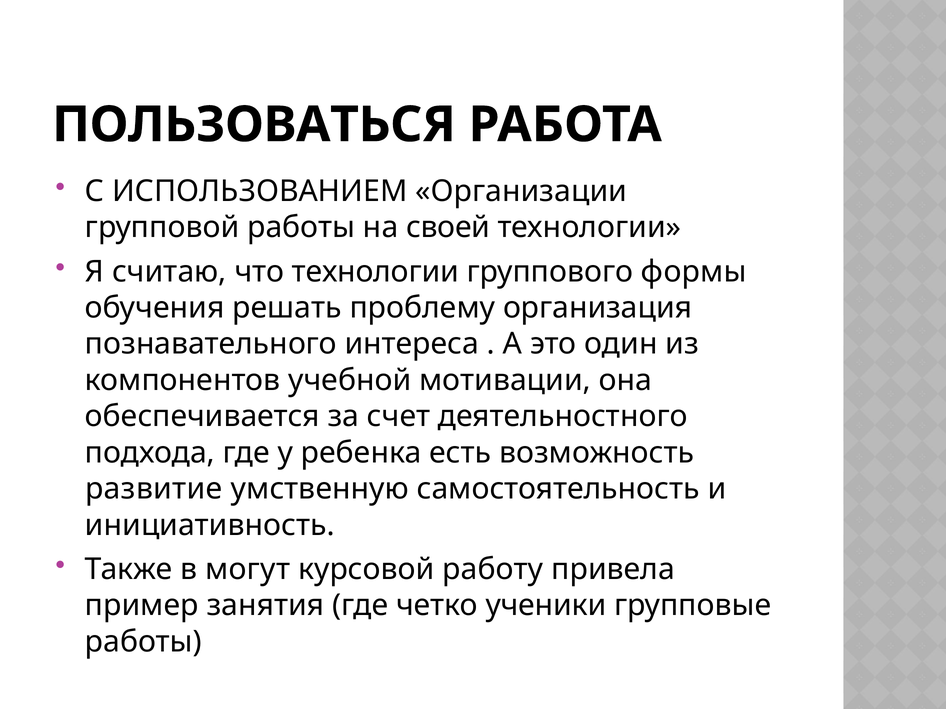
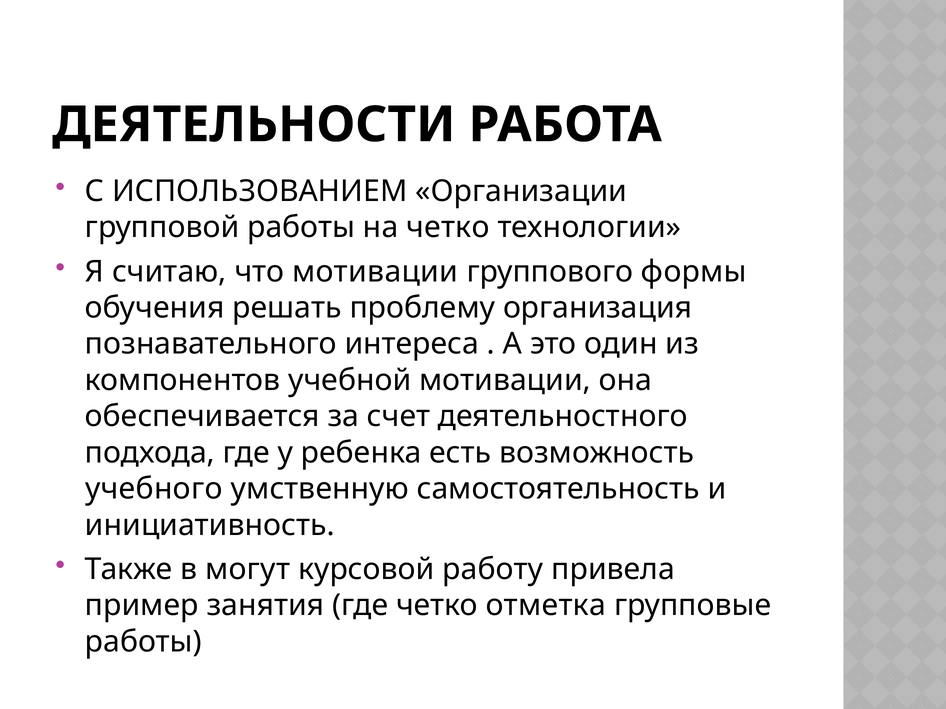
ПОЛЬЗОВАТЬСЯ: ПОЛЬЗОВАТЬСЯ -> ДЕЯТЕЛЬНОСТИ (254, 125)
на своей: своей -> четко (448, 228)
что технологии: технологии -> мотивации (375, 272)
развитие: развитие -> учебного (154, 489)
ученики: ученики -> отметка (546, 606)
